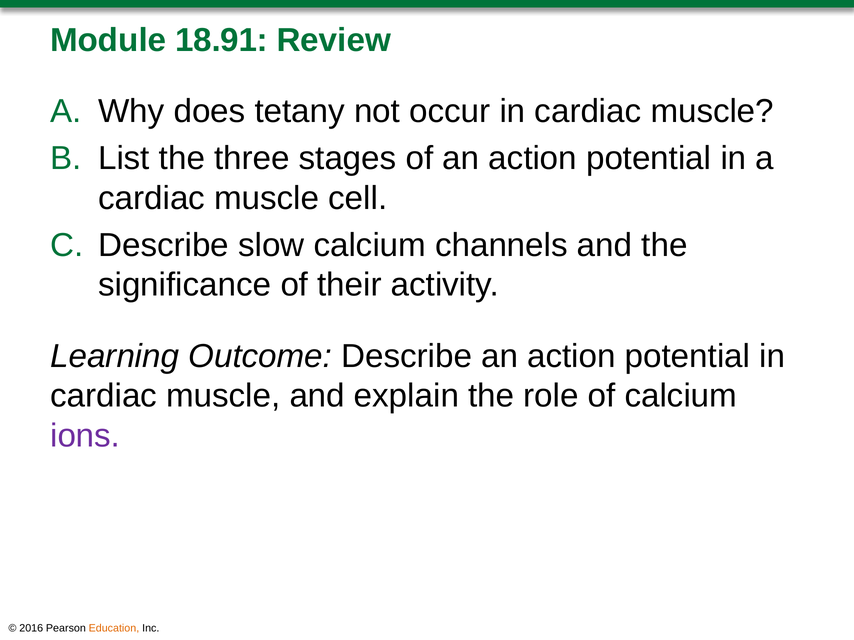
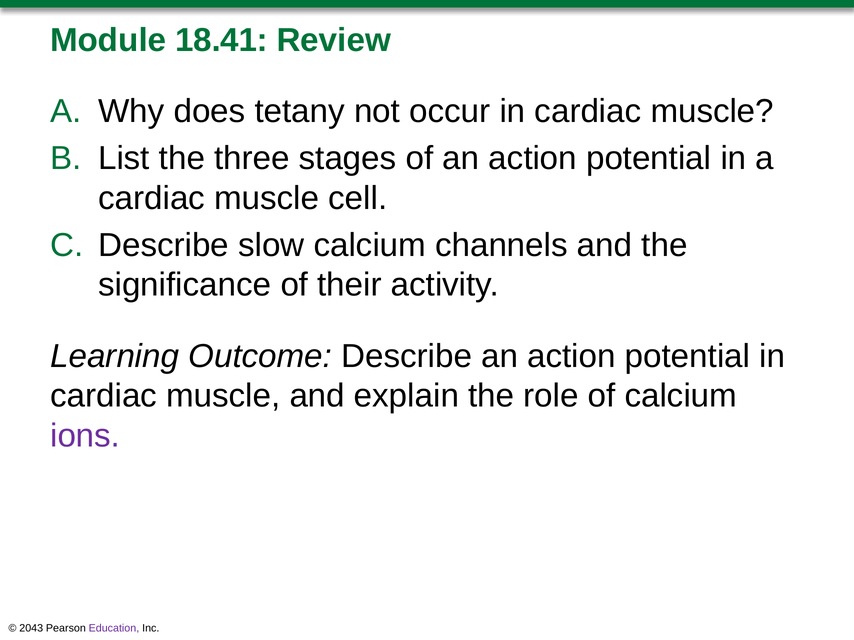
18.91: 18.91 -> 18.41 (222, 40)
2016: 2016 -> 2043 (31, 629)
Education colour: orange -> purple (114, 629)
